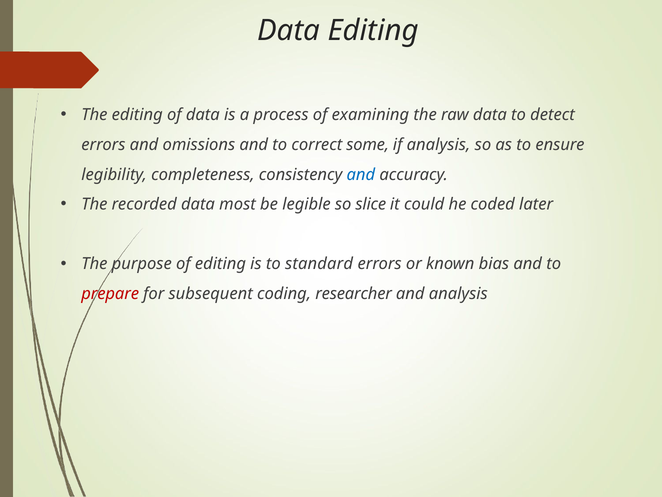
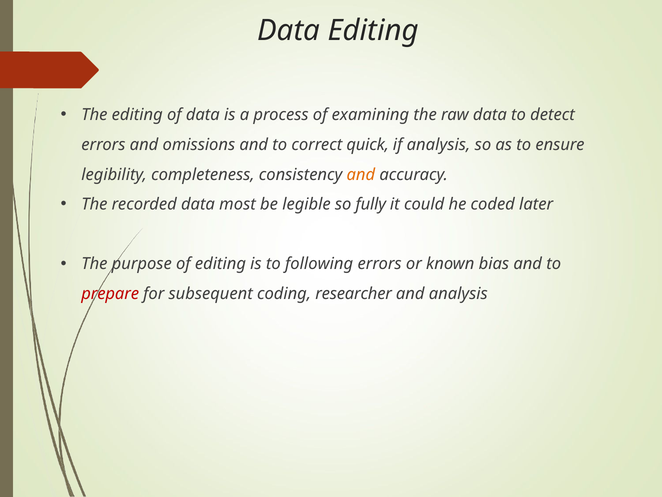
some: some -> quick (368, 145)
and colour: blue -> orange (361, 174)
slice: slice -> fully (371, 204)
standard: standard -> following (319, 264)
